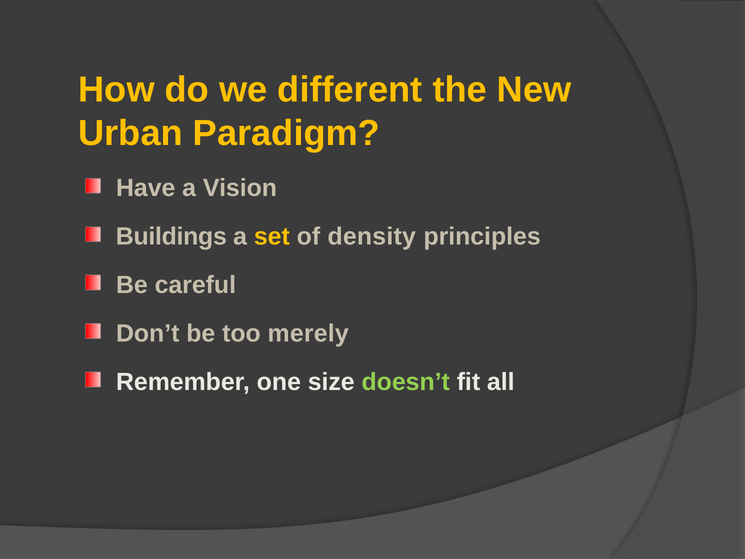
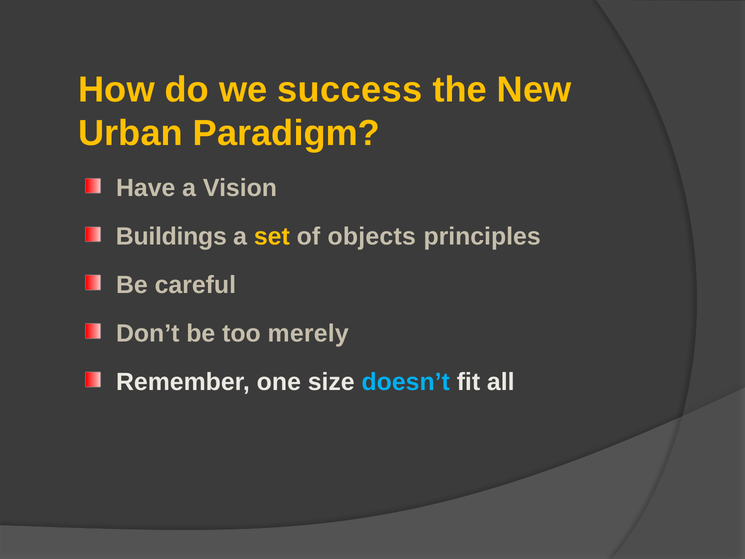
different: different -> success (350, 90)
density: density -> objects (372, 236)
doesn’t colour: light green -> light blue (406, 382)
